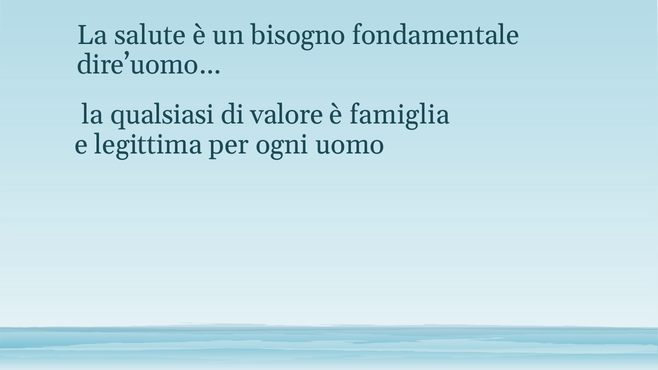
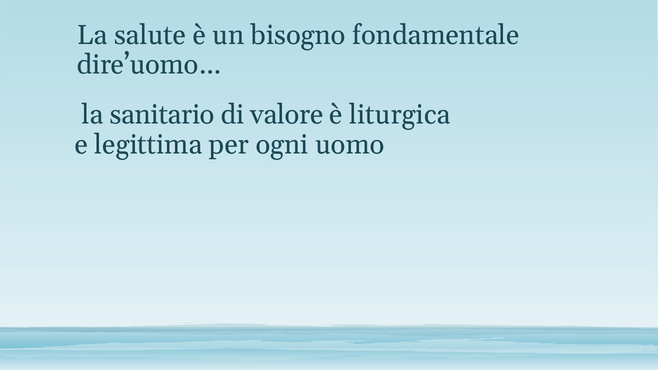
qualsiasi: qualsiasi -> sanitario (162, 115)
famiglia: famiglia -> liturgica (400, 115)
